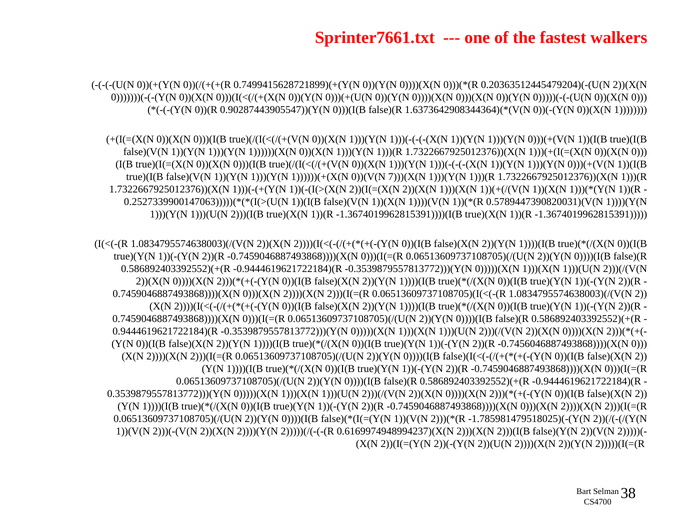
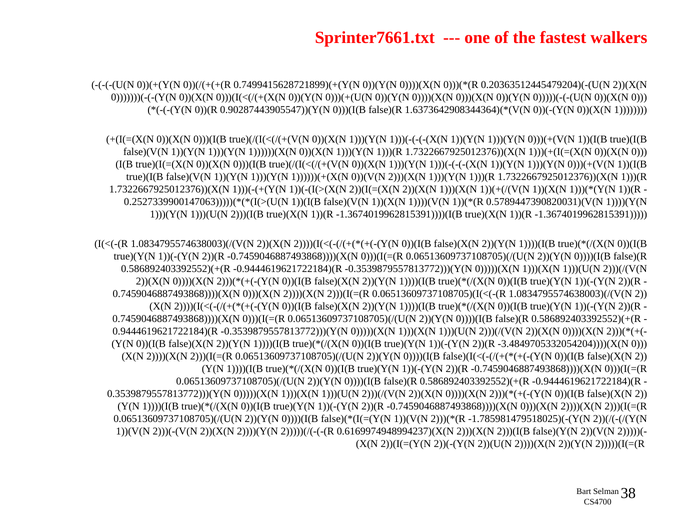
0))(V(N 7)))(X(N: 7)))(X(N -> 2)))(X(N (407, 177)
-0.7456046887493868))))(X(N: -0.7456046887493868))))(X(N -> -3.4849705332054204))))(X(N (563, 344)
